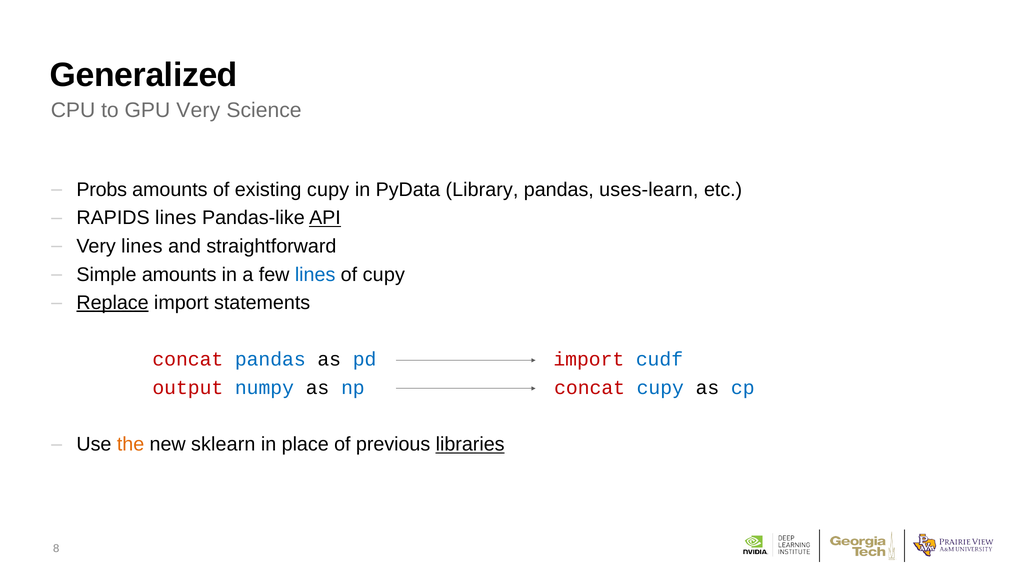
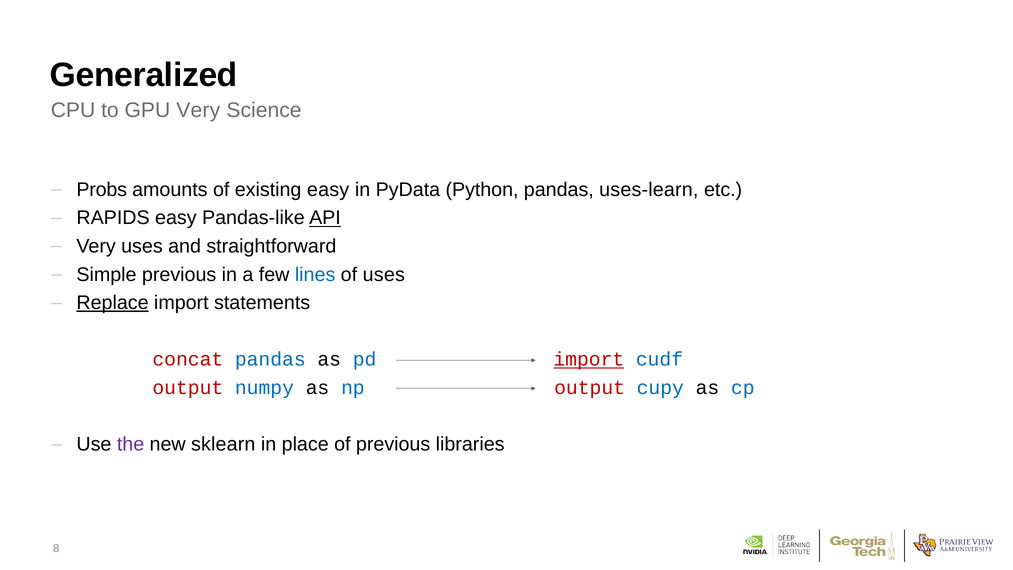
existing cupy: cupy -> easy (328, 190)
Library: Library -> Python (482, 190)
RAPIDS lines: lines -> easy (176, 218)
Very lines: lines -> uses (142, 246)
Simple amounts: amounts -> previous (179, 274)
of cupy: cupy -> uses (384, 274)
import underline: none -> present (589, 359)
np concat: concat -> output (590, 388)
the colour: orange -> purple (131, 444)
libraries underline: present -> none (470, 444)
